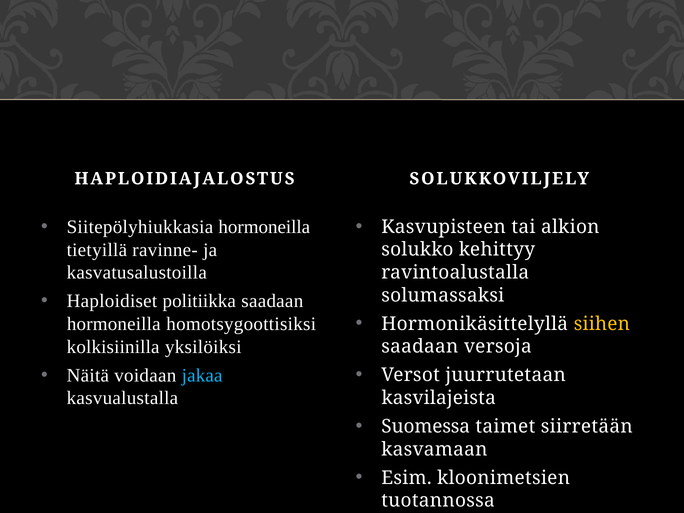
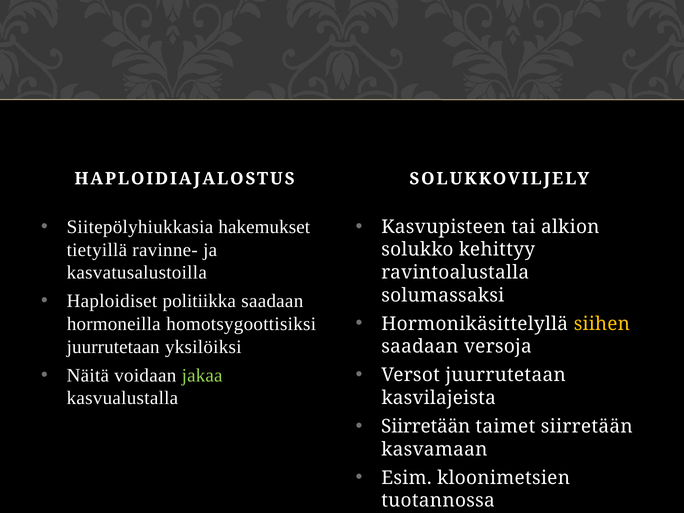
Siitepölyhiukkasia hormoneilla: hormoneilla -> hakemukset (264, 227)
kolkisiinilla: kolkisiinilla -> juurrutetaan (113, 347)
jakaa colour: light blue -> light green (202, 375)
Suomessa: Suomessa -> Siirretään (426, 426)
